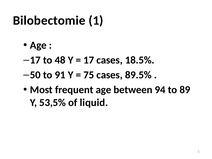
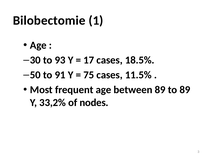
17: 17 -> 30 (35, 60)
48: 48 -> 93 (60, 60)
89.5%: 89.5% -> 11.5% (138, 75)
between 94: 94 -> 89 (160, 90)
53,5%: 53,5% -> 33,2% (53, 103)
liquid: liquid -> nodes (94, 103)
